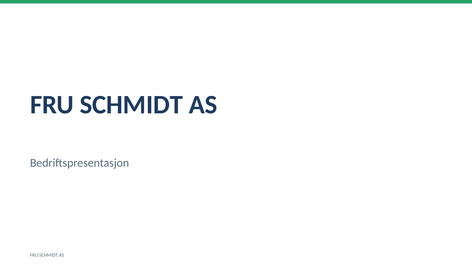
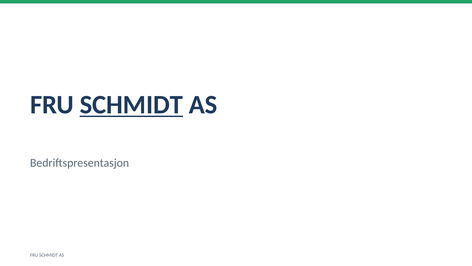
SCHMIDT underline: none -> present (131, 105)
